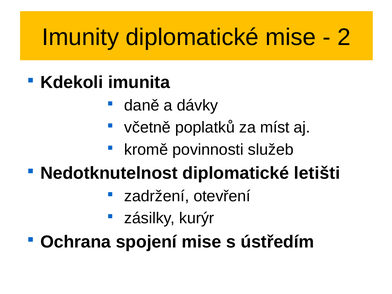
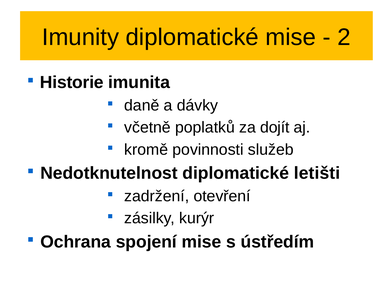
Kdekoli: Kdekoli -> Historie (72, 82)
míst: míst -> dojít (275, 128)
